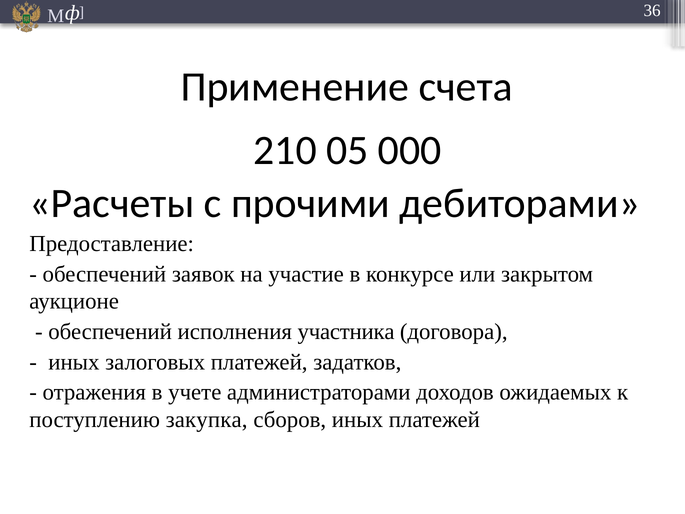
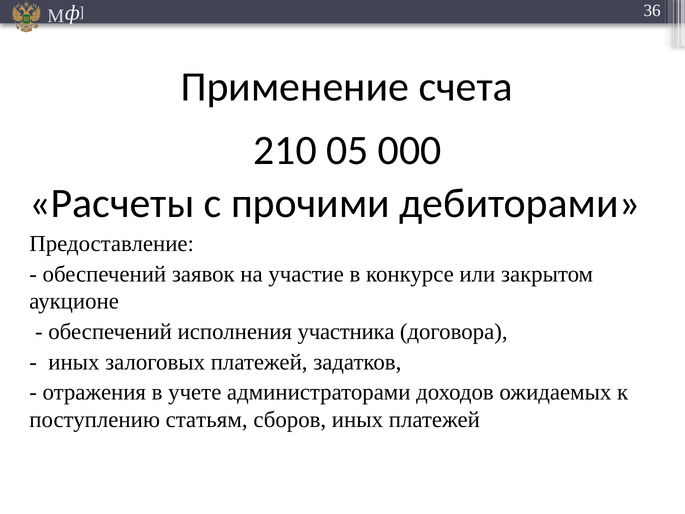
закупка: закупка -> статьям (207, 419)
